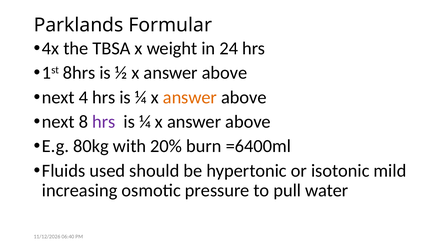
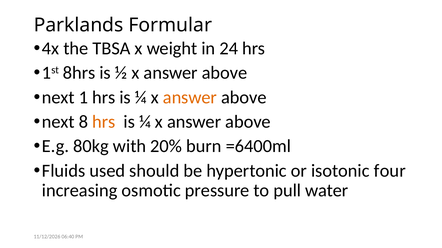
4: 4 -> 1 (83, 98)
hrs colour: purple -> orange (104, 122)
mild: mild -> four (390, 171)
